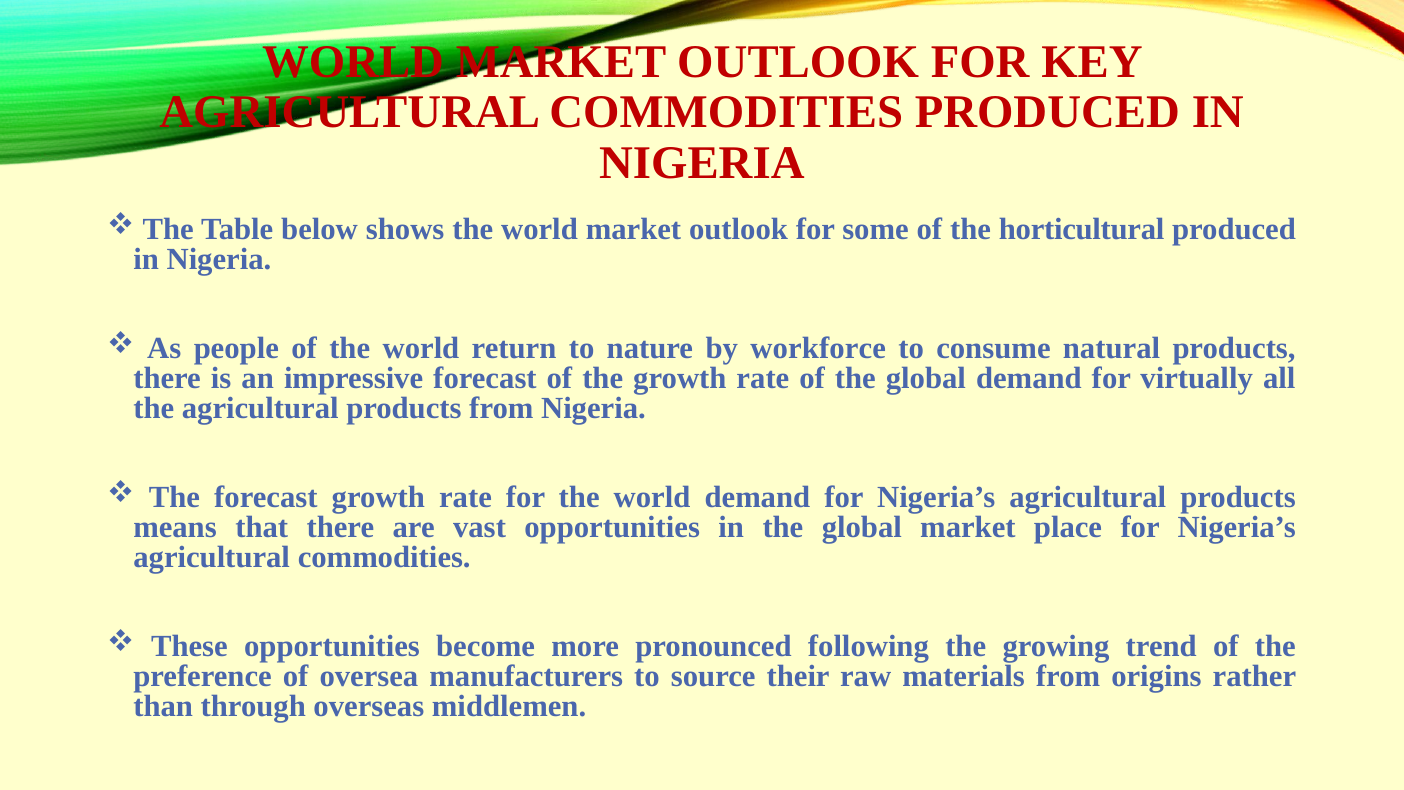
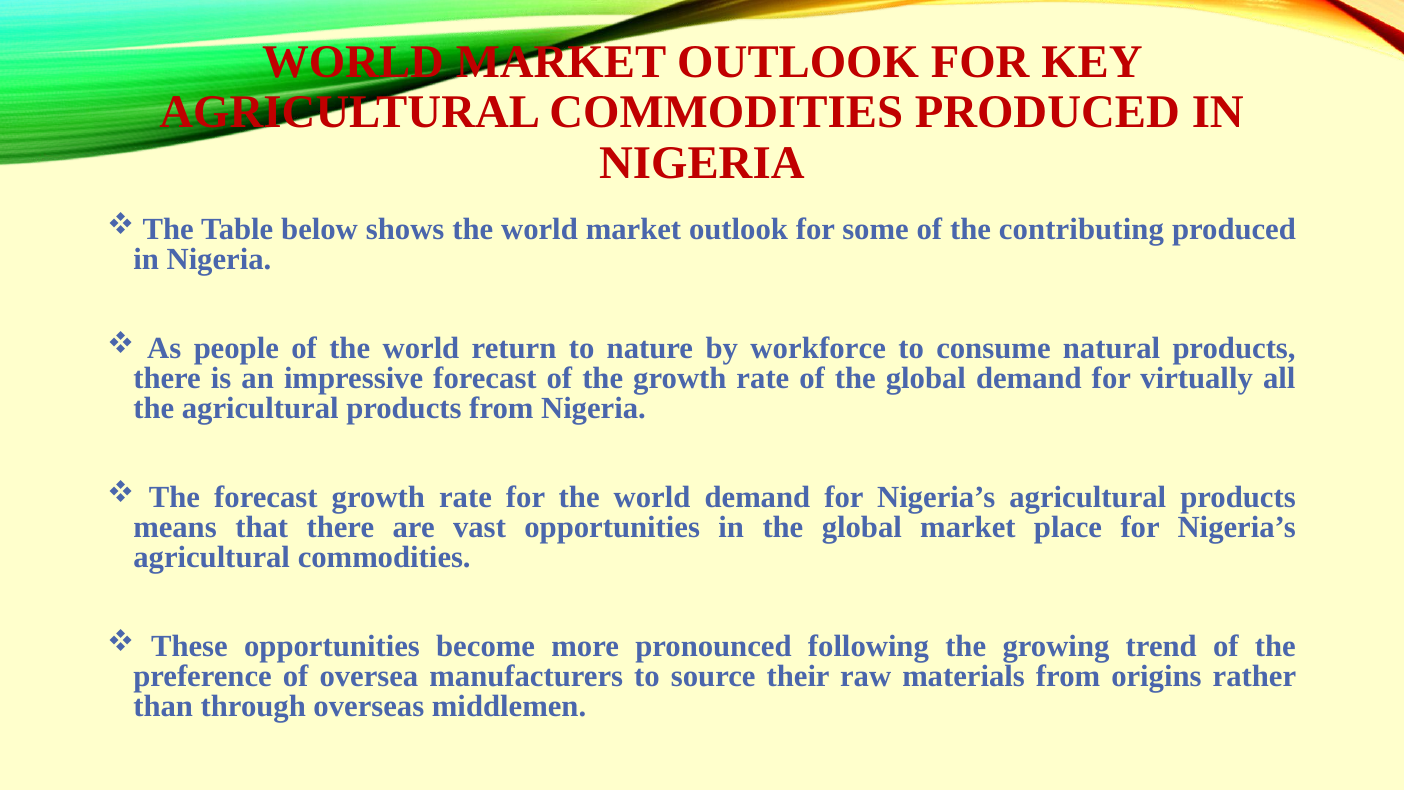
horticultural: horticultural -> contributing (1081, 229)
